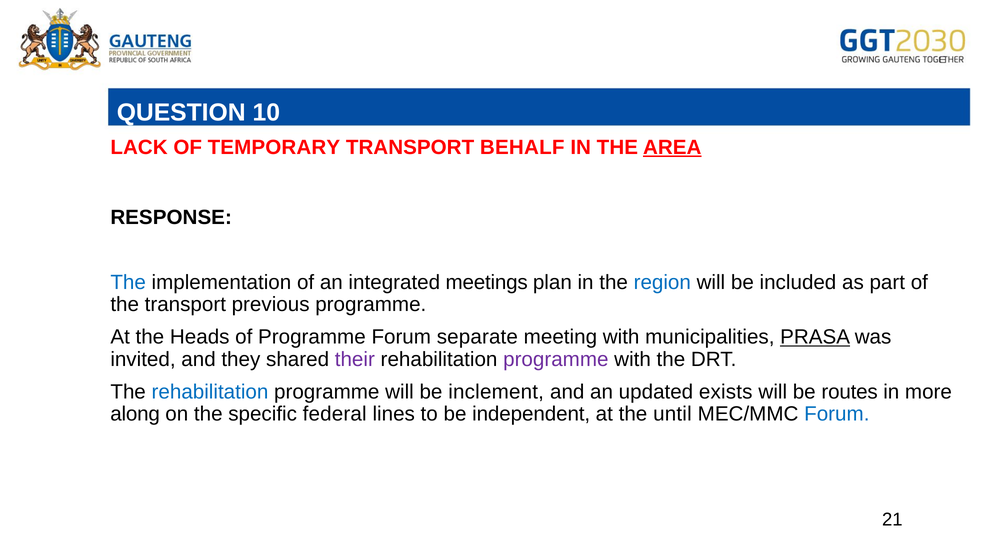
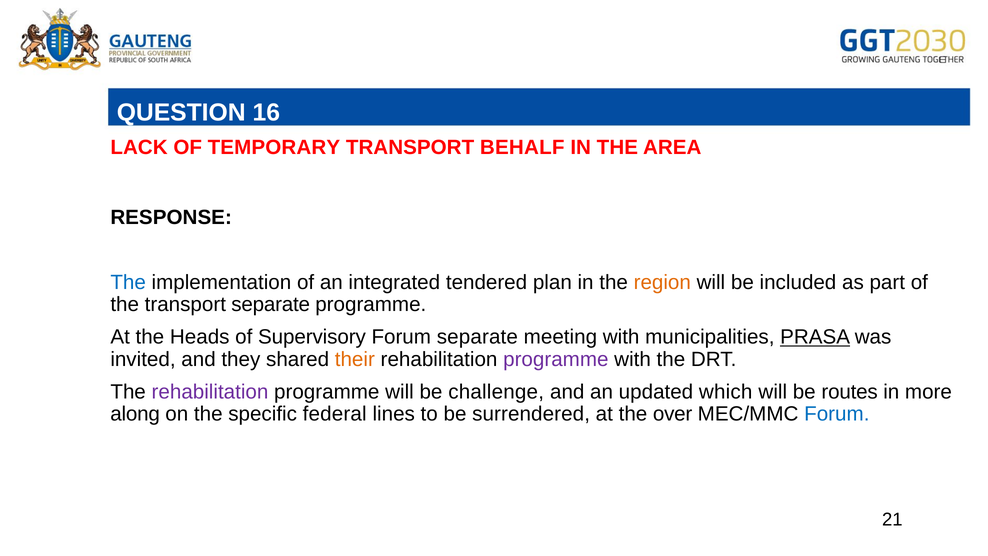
10: 10 -> 16 (266, 112)
AREA underline: present -> none (672, 147)
meetings: meetings -> tendered (487, 282)
region colour: blue -> orange (662, 282)
transport previous: previous -> separate (271, 304)
of Programme: Programme -> Supervisory (312, 337)
their colour: purple -> orange (355, 359)
rehabilitation colour: blue -> purple (210, 392)
inclement: inclement -> challenge (496, 392)
exists: exists -> which (726, 392)
independent: independent -> surrendered (531, 414)
until: until -> over (673, 414)
